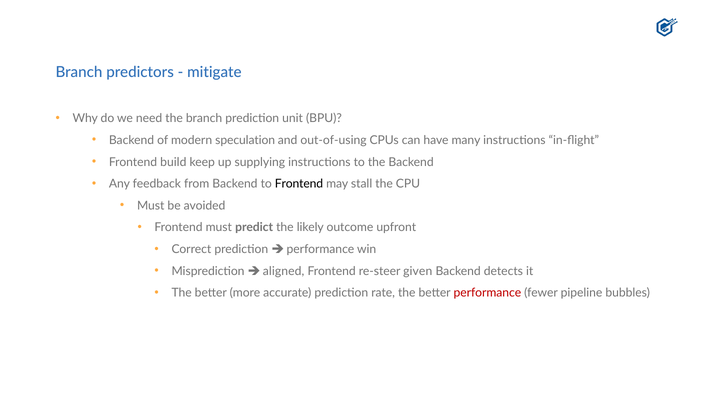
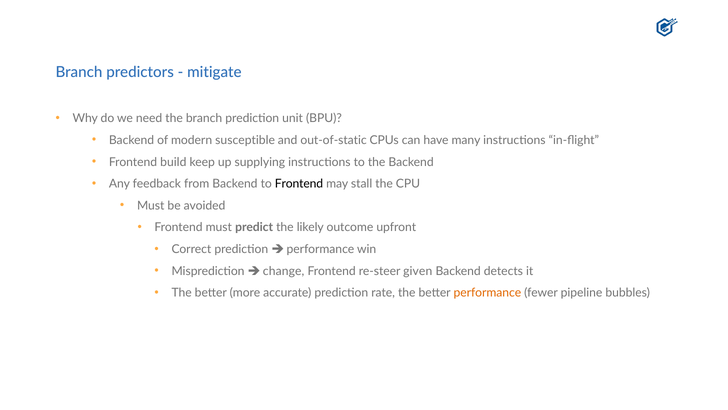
speculation: speculation -> susceptible (245, 140)
out-of-using: out-of-using -> out-of-static (334, 140)
aligned: aligned -> change (284, 271)
performance colour: red -> orange (487, 293)
